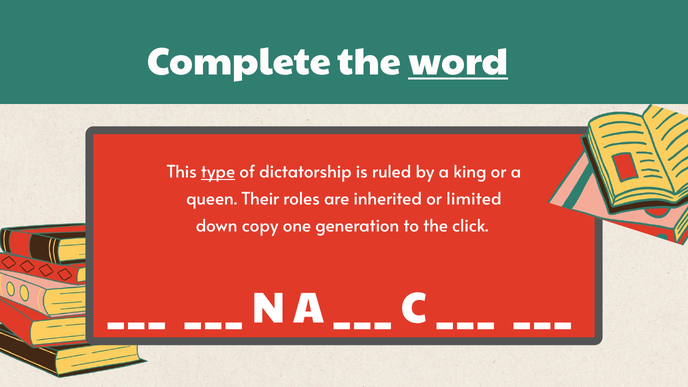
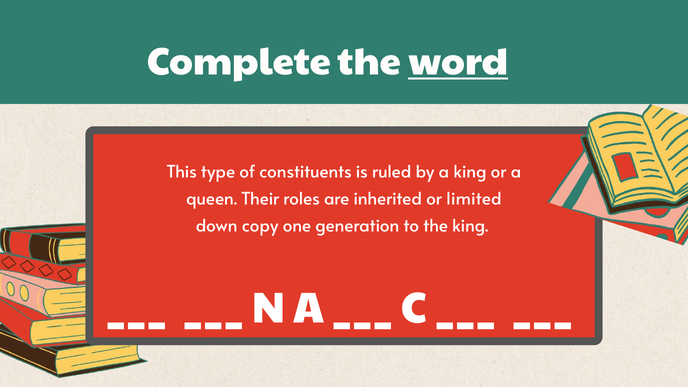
type underline: present -> none (218, 172)
dictatorship: dictatorship -> constituents (305, 172)
the click: click -> king (470, 226)
